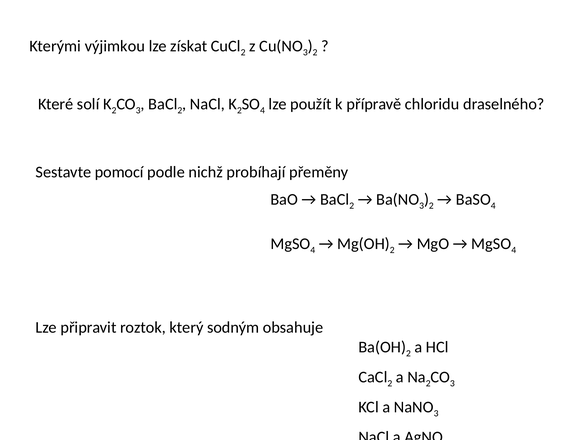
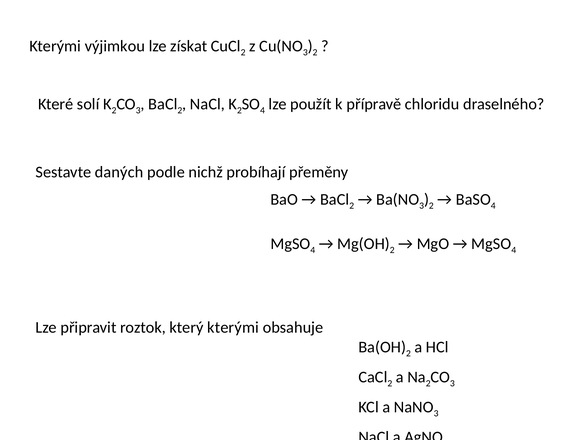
pomocí: pomocí -> daných (119, 172)
který sodným: sodným -> kterými (233, 328)
